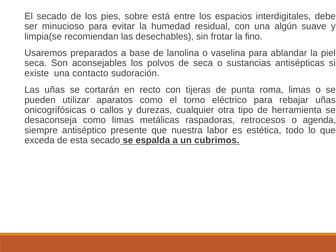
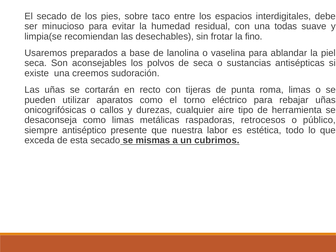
está: está -> taco (161, 16)
algún: algún -> todas (286, 26)
contacto: contacto -> creemos (90, 73)
otra: otra -> aire (226, 110)
agenda: agenda -> público (319, 120)
espalda: espalda -> mismas (153, 140)
